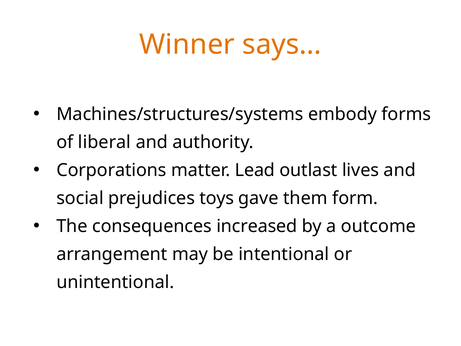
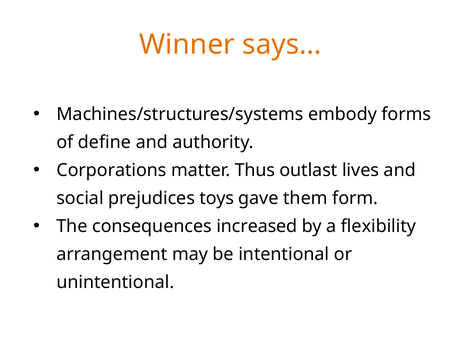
liberal: liberal -> define (105, 142)
Lead: Lead -> Thus (255, 170)
outcome: outcome -> flexibility (378, 226)
